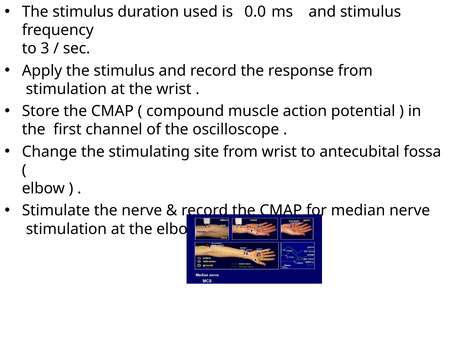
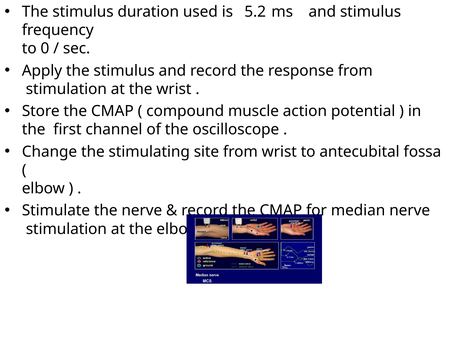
0.0: 0.0 -> 5.2 (255, 12)
3: 3 -> 0 (45, 49)
